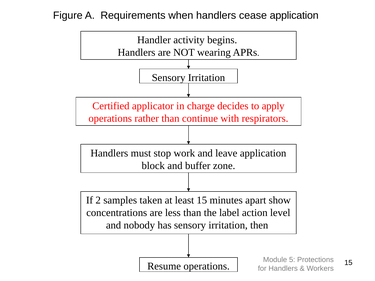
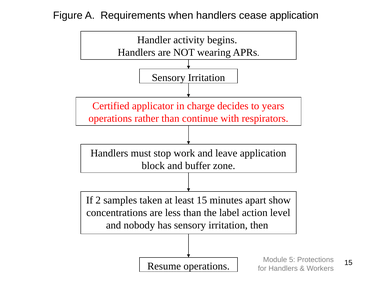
apply: apply -> years (273, 106)
